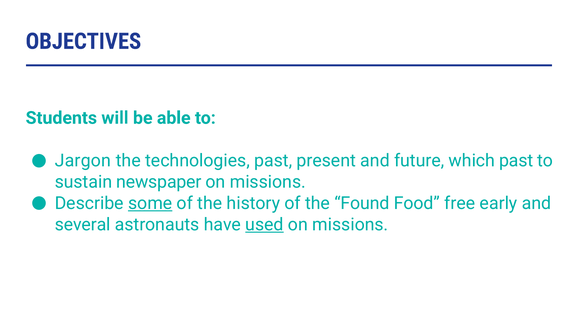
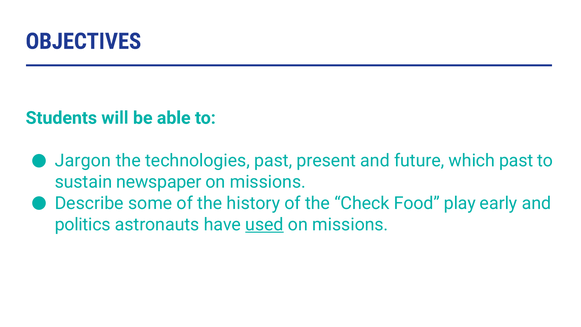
some underline: present -> none (150, 203)
Found: Found -> Check (362, 203)
free: free -> play (460, 203)
several: several -> politics (83, 224)
